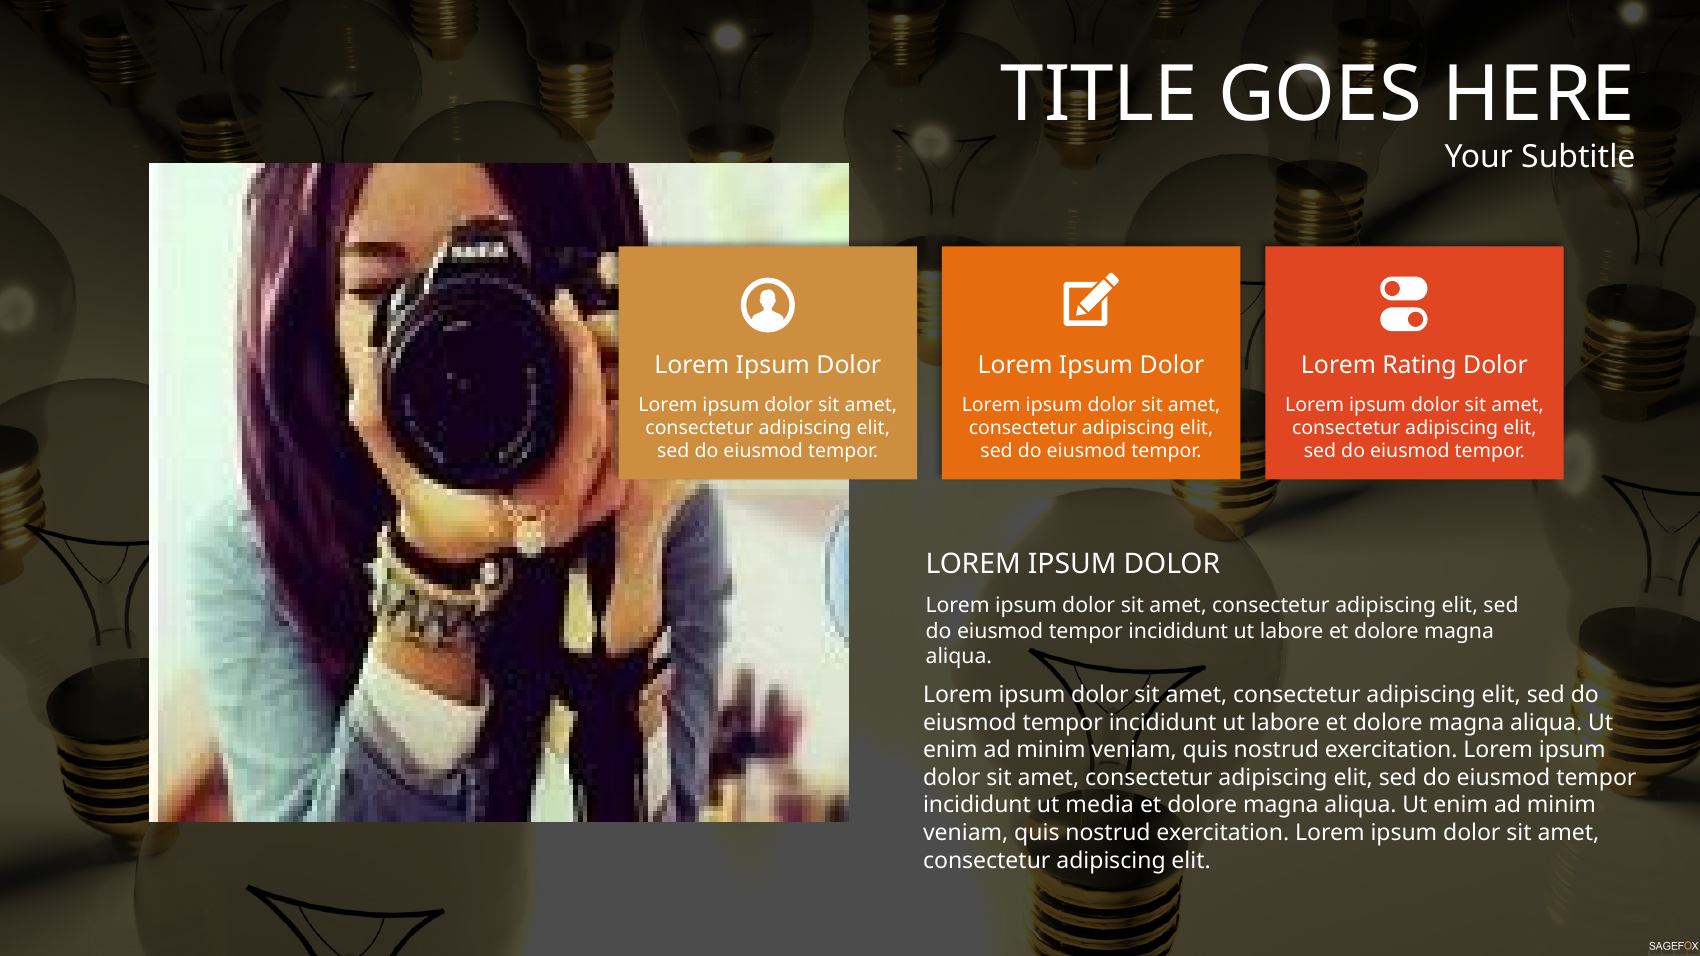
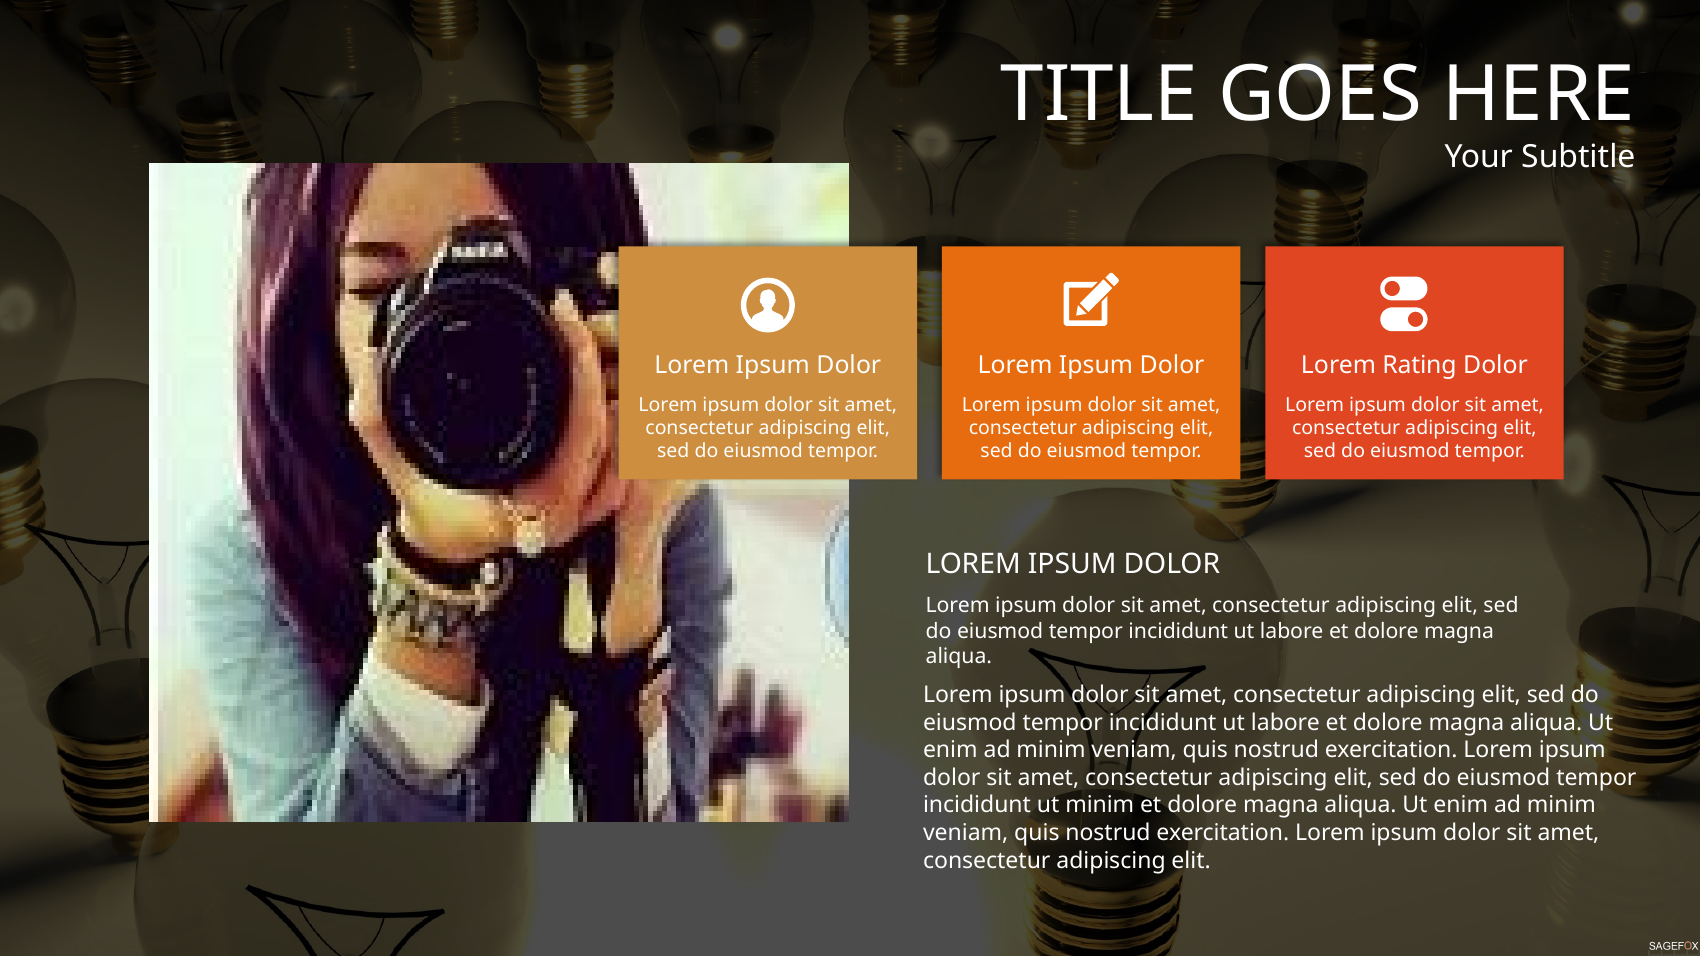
ut media: media -> minim (1100, 806)
